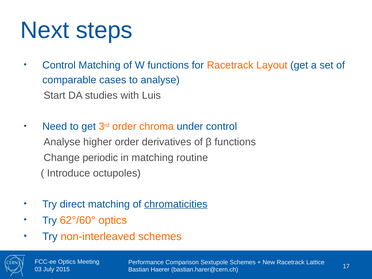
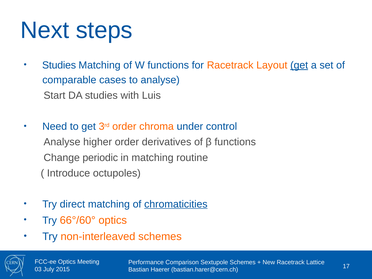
Control: Control -> Studies (59, 65)
get underline: none -> present (299, 65)
62°/60°: 62°/60° -> 66°/60° (78, 220)
